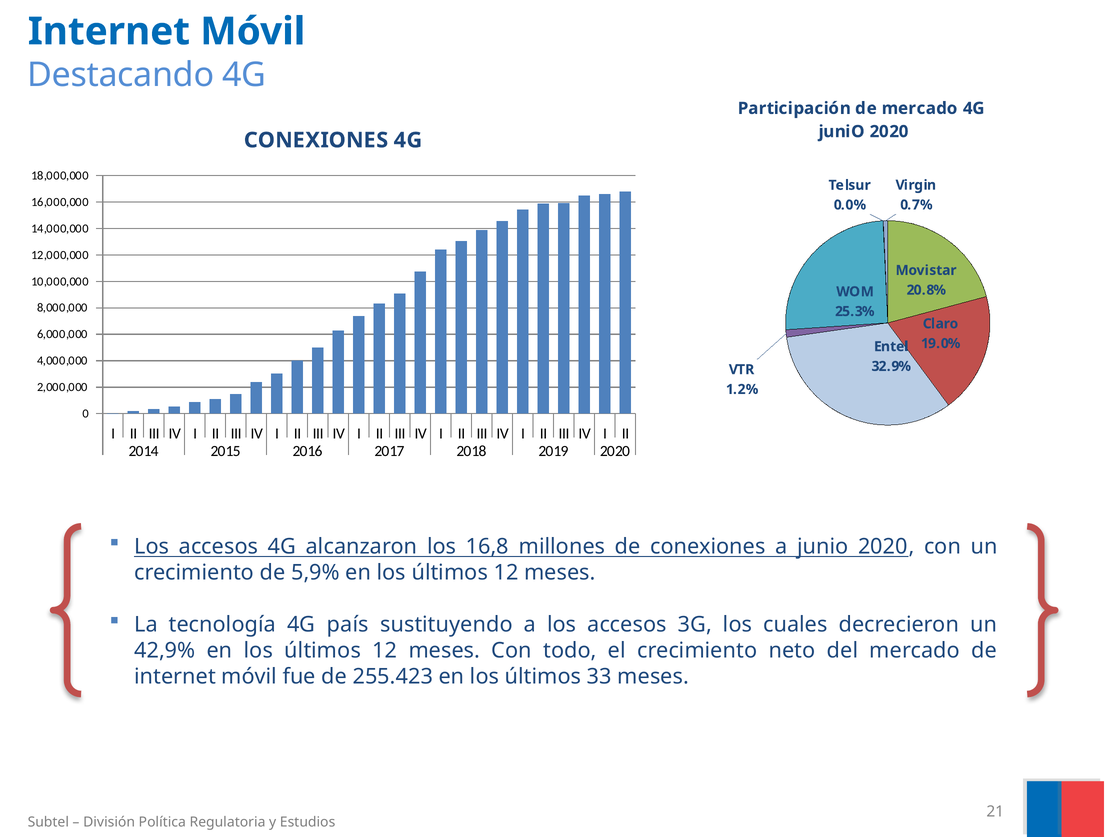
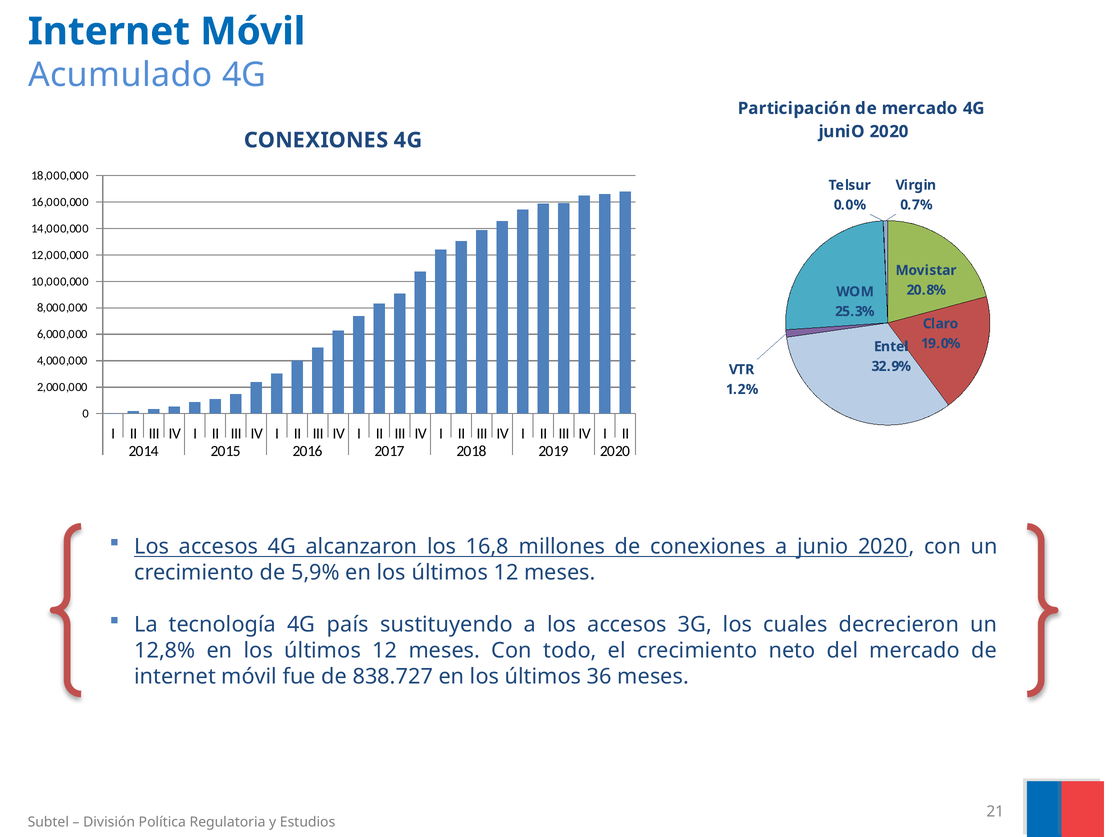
Destacando: Destacando -> Acumulado (120, 75)
42,9%: 42,9% -> 12,8% (165, 651)
255.423: 255.423 -> 838.727 (393, 677)
33: 33 -> 36 (599, 677)
